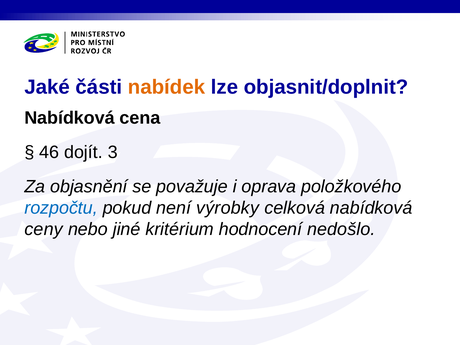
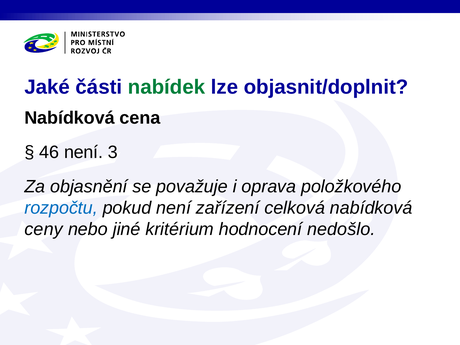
nabídek colour: orange -> green (166, 87)
46 dojít: dojít -> není (84, 152)
výrobky: výrobky -> zařízení (228, 208)
